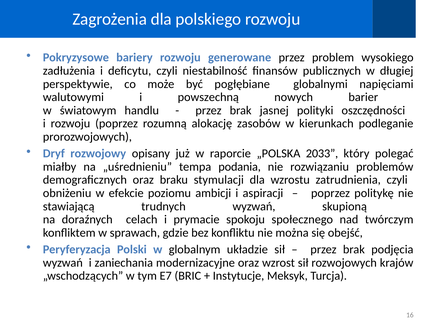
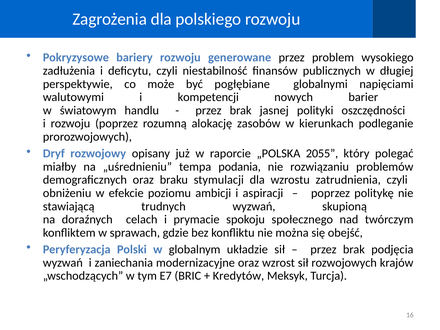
powszechną: powszechną -> kompetencji (208, 97)
2033: 2033 -> 2055 (322, 154)
Instytucje: Instytucje -> Kredytów (238, 276)
